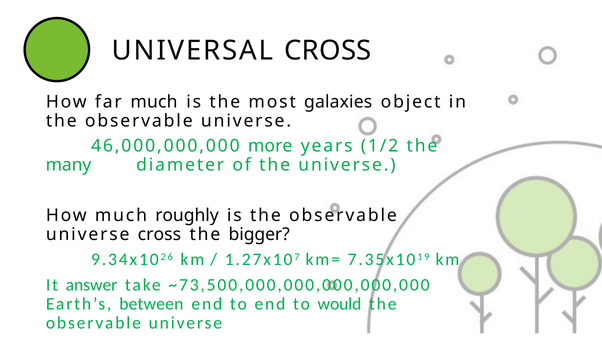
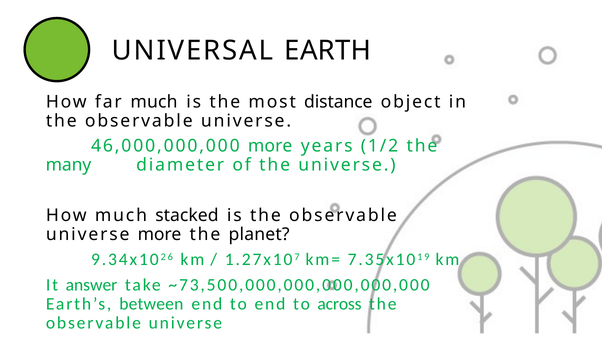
UNIVERSAL CROSS: CROSS -> EARTH (328, 51)
galaxies: galaxies -> distance (338, 102)
roughly: roughly -> stacked (187, 215)
universe cross: cross -> more (160, 234)
bigger: bigger -> planet (259, 234)
would: would -> across (340, 303)
